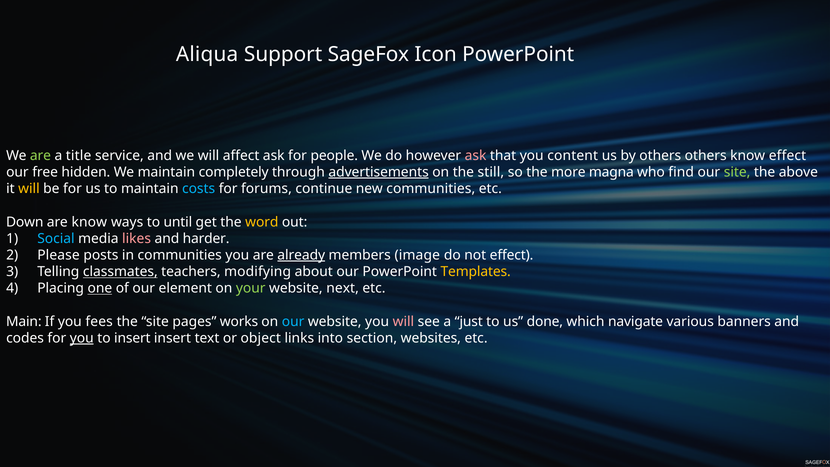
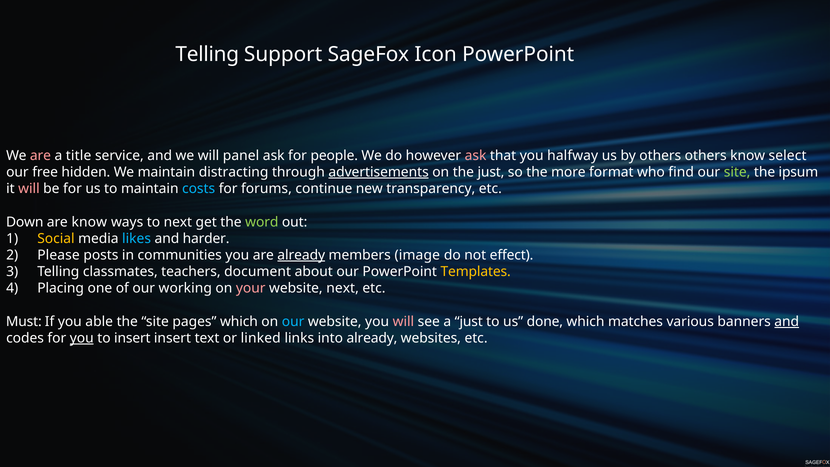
Aliqua: Aliqua -> Telling (207, 54)
are colour: light green -> pink (40, 156)
affect: affect -> panel (241, 156)
content: content -> halfway (573, 156)
know effect: effect -> select (788, 156)
completely: completely -> distracting (234, 172)
the still: still -> just (491, 172)
magna: magna -> format (611, 172)
above: above -> ipsum (798, 172)
will colour: yellow -> pink (29, 189)
new communities: communities -> transparency (431, 189)
to until: until -> next (178, 222)
word colour: yellow -> light green (262, 222)
Social colour: light blue -> yellow (56, 239)
likes colour: pink -> light blue (137, 239)
classmates underline: present -> none (120, 272)
modifying: modifying -> document (258, 272)
one underline: present -> none (100, 288)
element: element -> working (185, 288)
your colour: light green -> pink (251, 288)
Main: Main -> Must (24, 321)
fees: fees -> able (99, 321)
pages works: works -> which (239, 321)
navigate: navigate -> matches (636, 321)
and underline: none -> present (787, 321)
object: object -> linked (261, 338)
into section: section -> already (372, 338)
